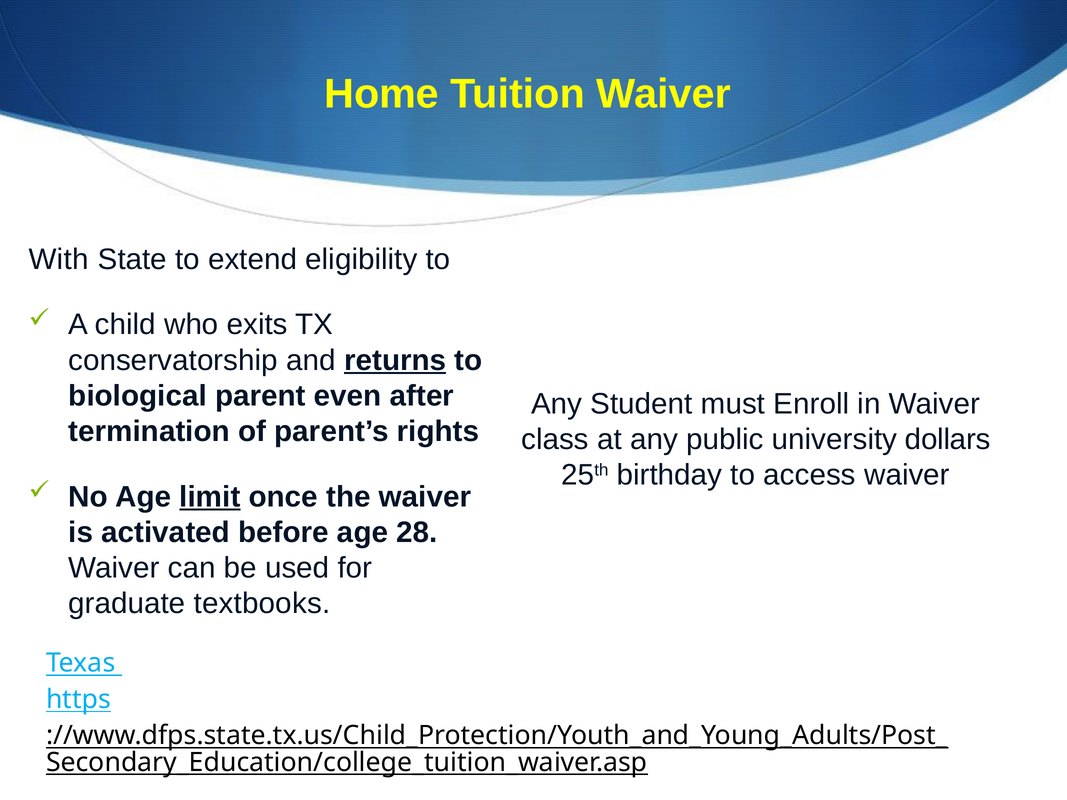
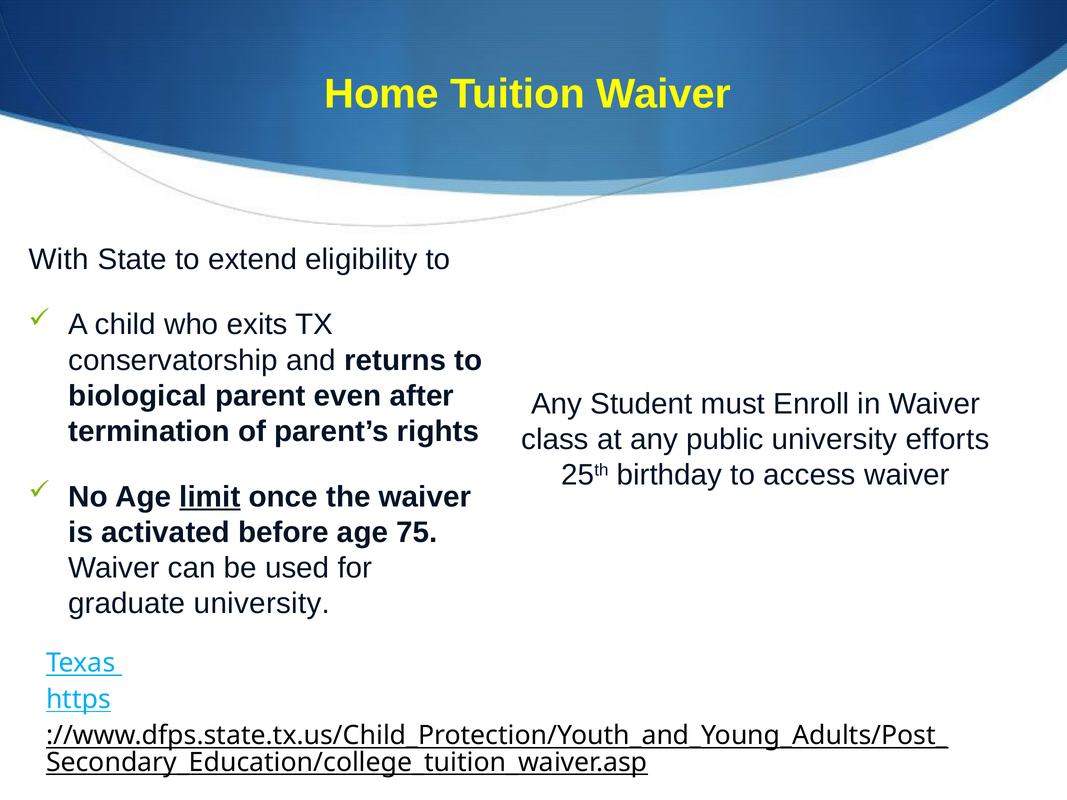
returns underline: present -> none (395, 360)
dollars: dollars -> efforts (947, 440)
28: 28 -> 75 (417, 533)
graduate textbooks: textbooks -> university (262, 604)
